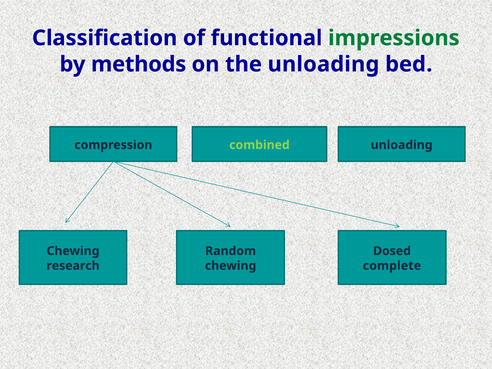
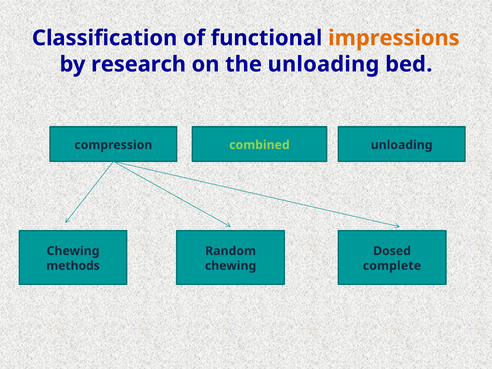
impressions colour: green -> orange (394, 38)
methods: methods -> research (139, 64)
research: research -> methods (73, 266)
